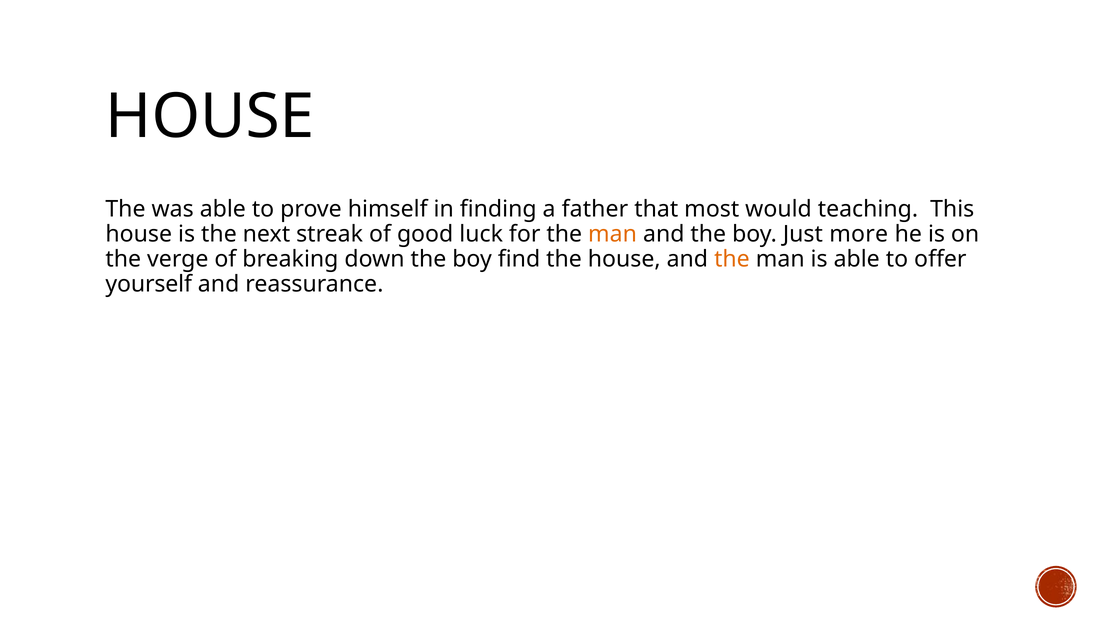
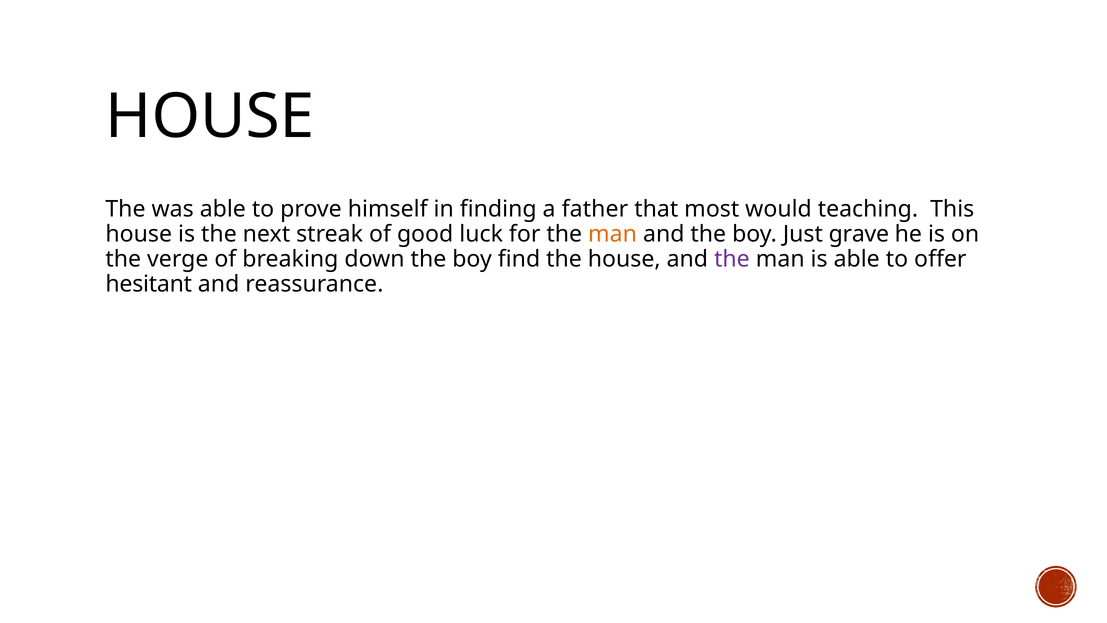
more: more -> grave (859, 234)
the colour: orange -> purple (732, 259)
yourself: yourself -> hesitant (149, 284)
